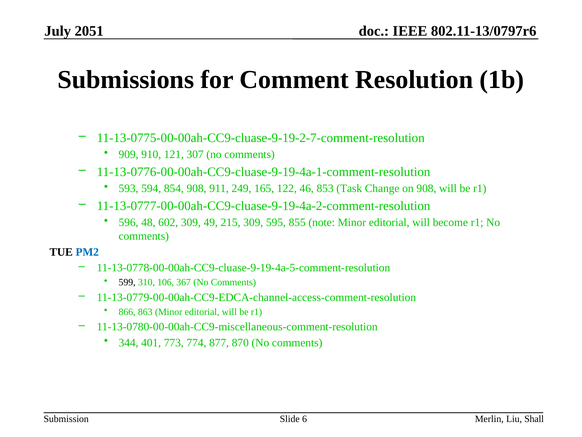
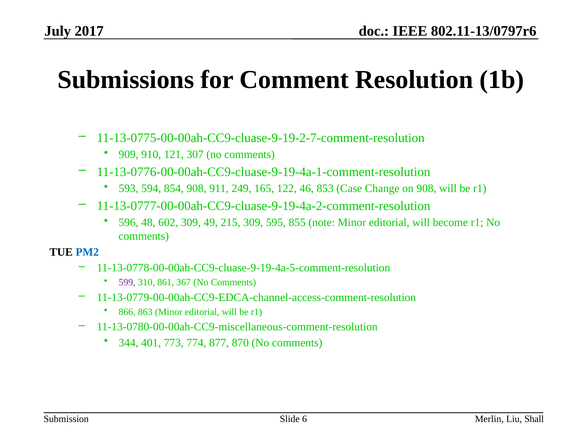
2051: 2051 -> 2017 (89, 31)
Task: Task -> Case (349, 188)
599 colour: black -> purple (127, 282)
106: 106 -> 861 (166, 282)
